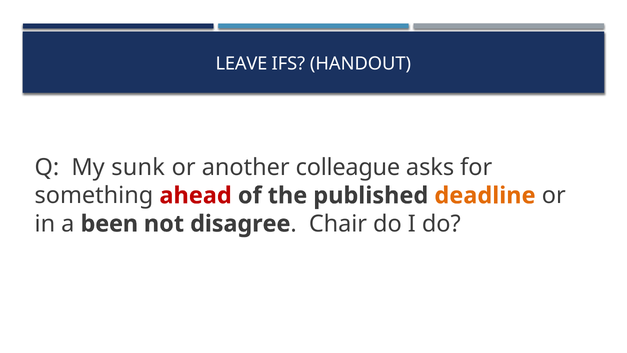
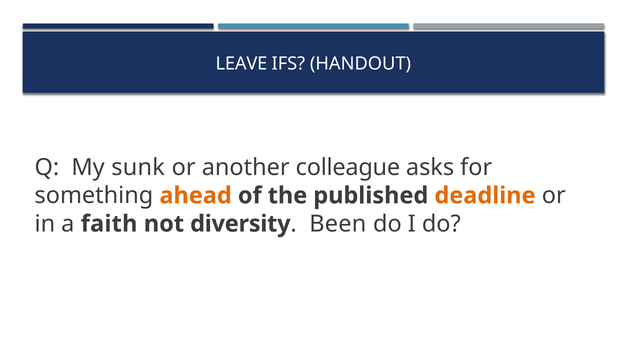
ahead colour: red -> orange (196, 195)
been: been -> faith (109, 224)
disagree: disagree -> diversity (240, 224)
Chair: Chair -> Been (338, 224)
